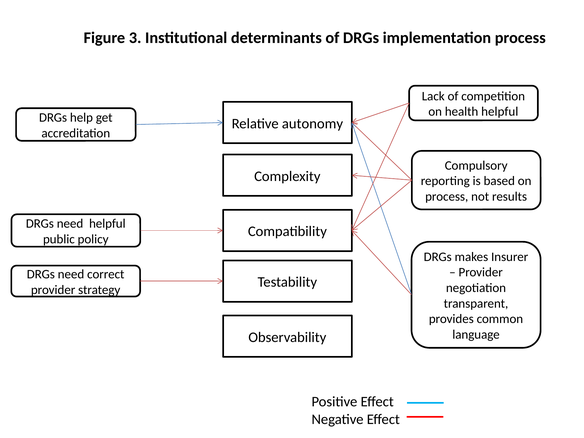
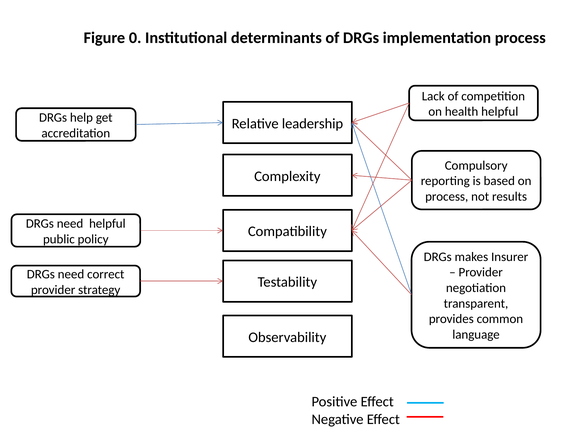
3: 3 -> 0 (135, 38)
autonomy: autonomy -> leadership (312, 124)
